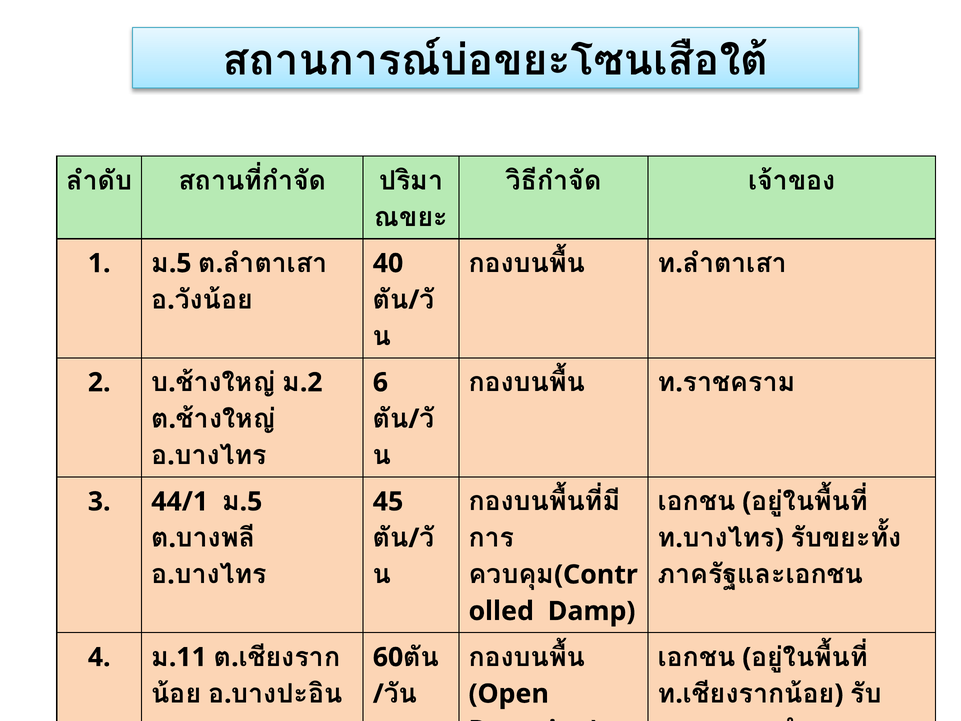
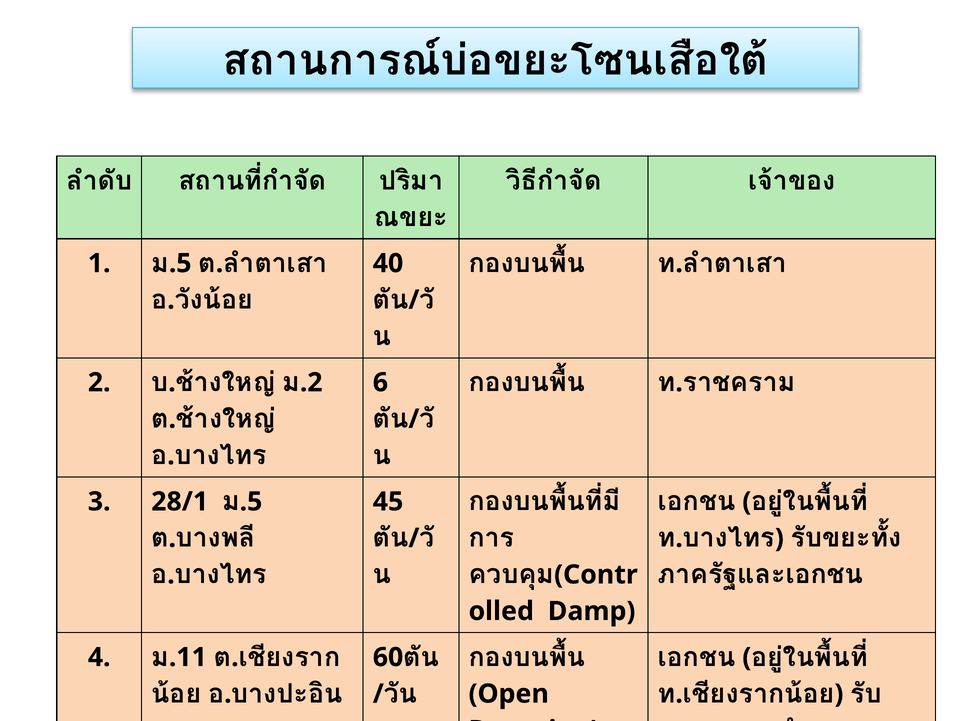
44/1: 44/1 -> 28/1 (180, 501)
